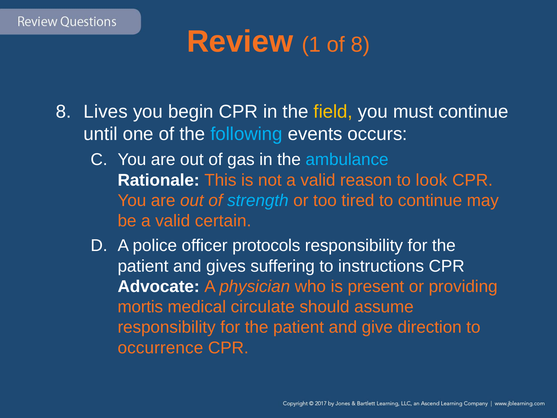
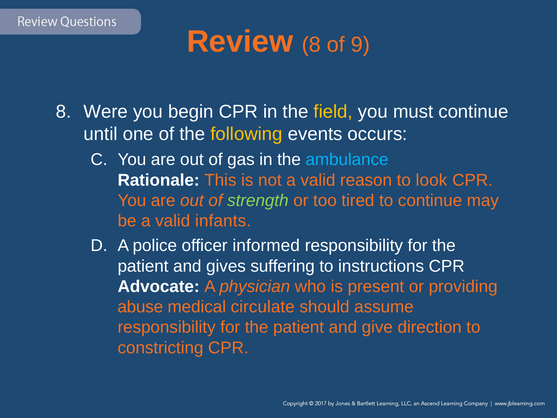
Review 1: 1 -> 8 (311, 45)
of 8: 8 -> 9 (361, 45)
Lives: Lives -> Were (106, 112)
following colour: light blue -> yellow (247, 134)
strength colour: light blue -> light green (258, 200)
certain: certain -> infants (223, 221)
protocols: protocols -> informed (266, 245)
mortis: mortis -> abuse (140, 307)
occurrence: occurrence -> constricting (161, 348)
